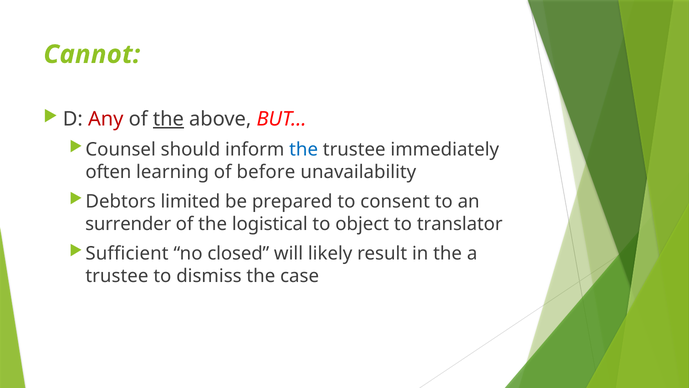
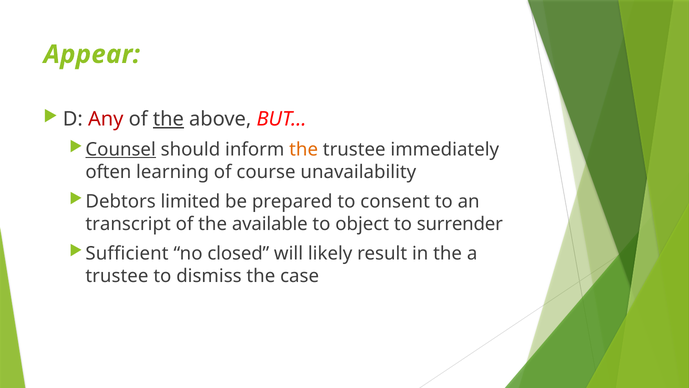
Cannot: Cannot -> Appear (92, 54)
Counsel underline: none -> present (121, 149)
the colour: blue -> orange (304, 149)
before: before -> course (266, 172)
surrender: surrender -> transcript (128, 224)
logistical: logistical -> available (270, 224)
translator: translator -> surrender (460, 224)
